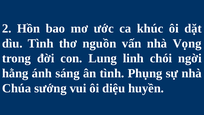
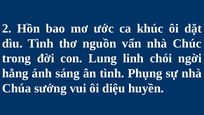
Vọng: Vọng -> Chúc (187, 43)
